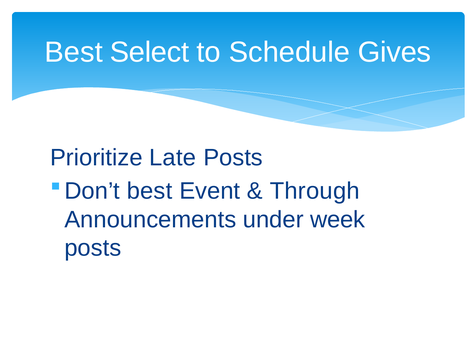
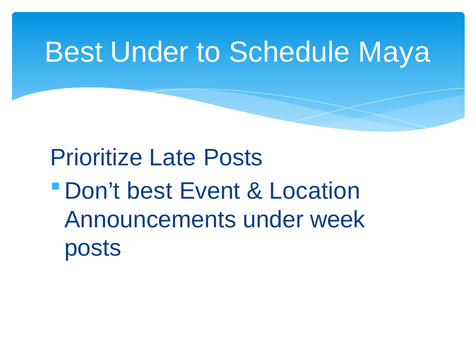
Best Select: Select -> Under (149, 52)
Gives: Gives -> Maya (394, 52)
Through: Through -> Location (315, 191)
